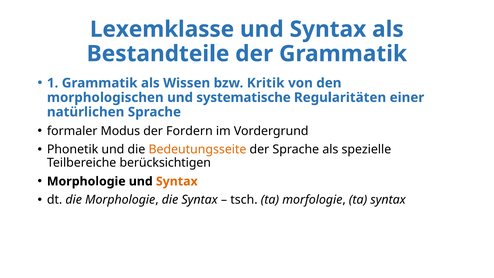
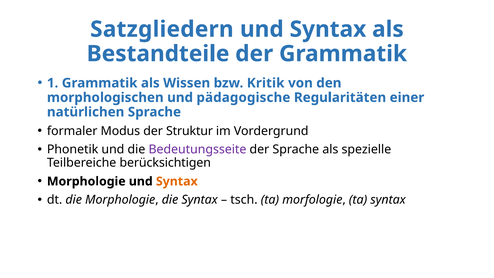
Lexemklasse: Lexemklasse -> Satzgliedern (162, 29)
systematische: systematische -> pädagogische (243, 97)
Fordern: Fordern -> Struktur (190, 131)
Bedeutungsseite colour: orange -> purple (197, 150)
